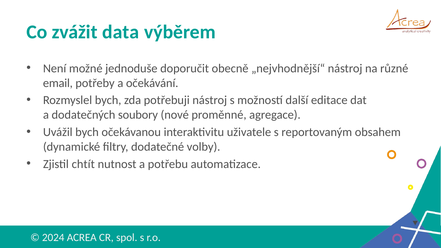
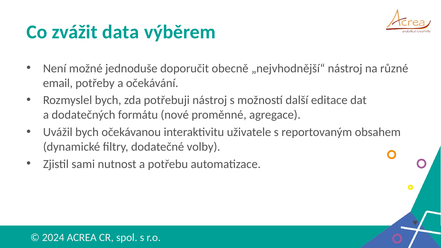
soubory: soubory -> formátu (138, 115)
chtít: chtít -> sami (83, 164)
